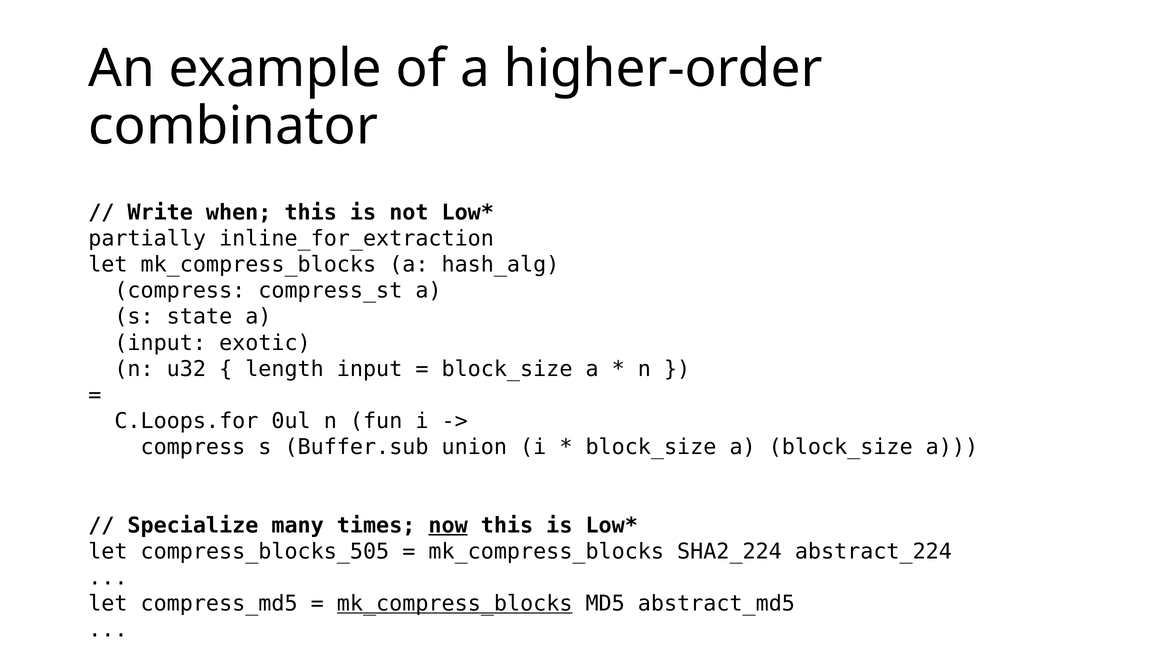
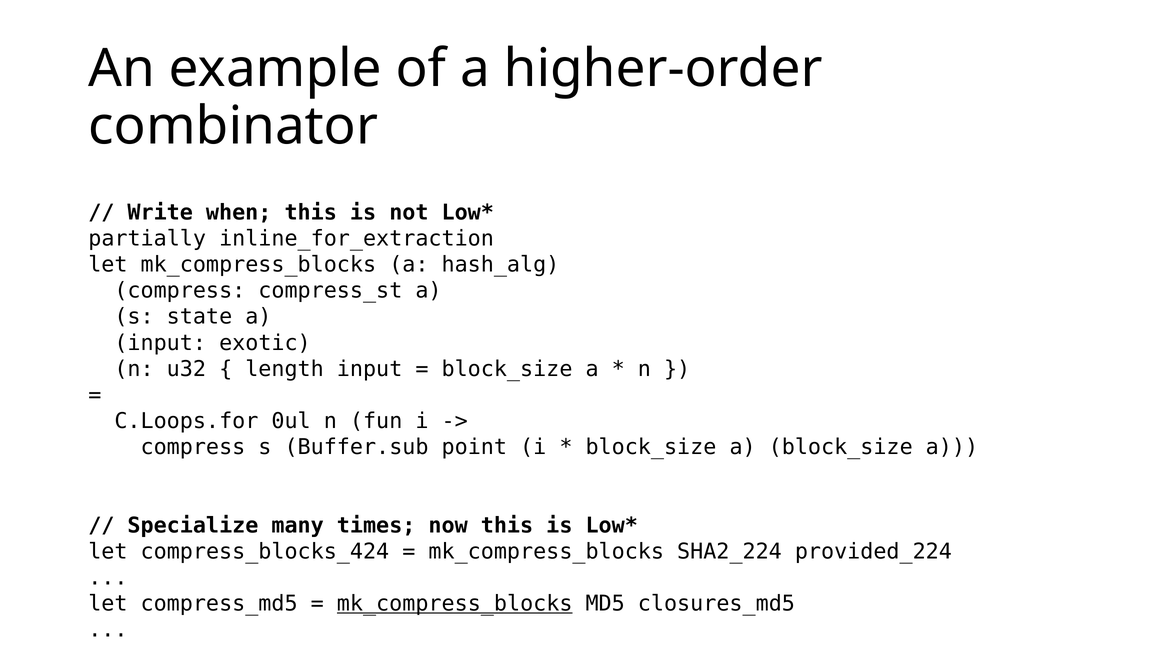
union: union -> point (474, 448)
now underline: present -> none (448, 526)
compress_blocks_505: compress_blocks_505 -> compress_blocks_424 (265, 552)
abstract_224: abstract_224 -> provided_224 (873, 552)
abstract_md5: abstract_md5 -> closures_md5 (716, 604)
